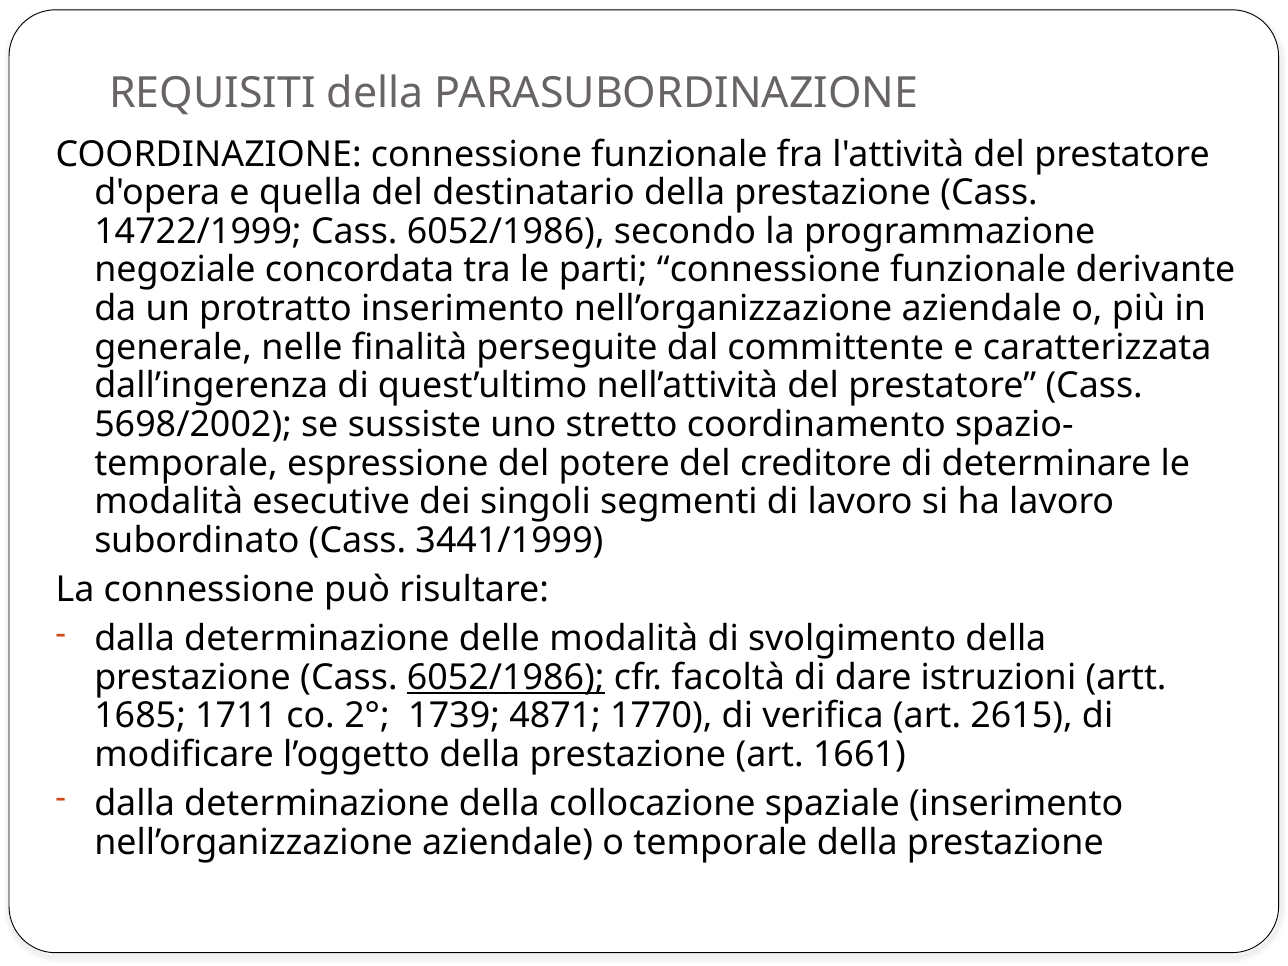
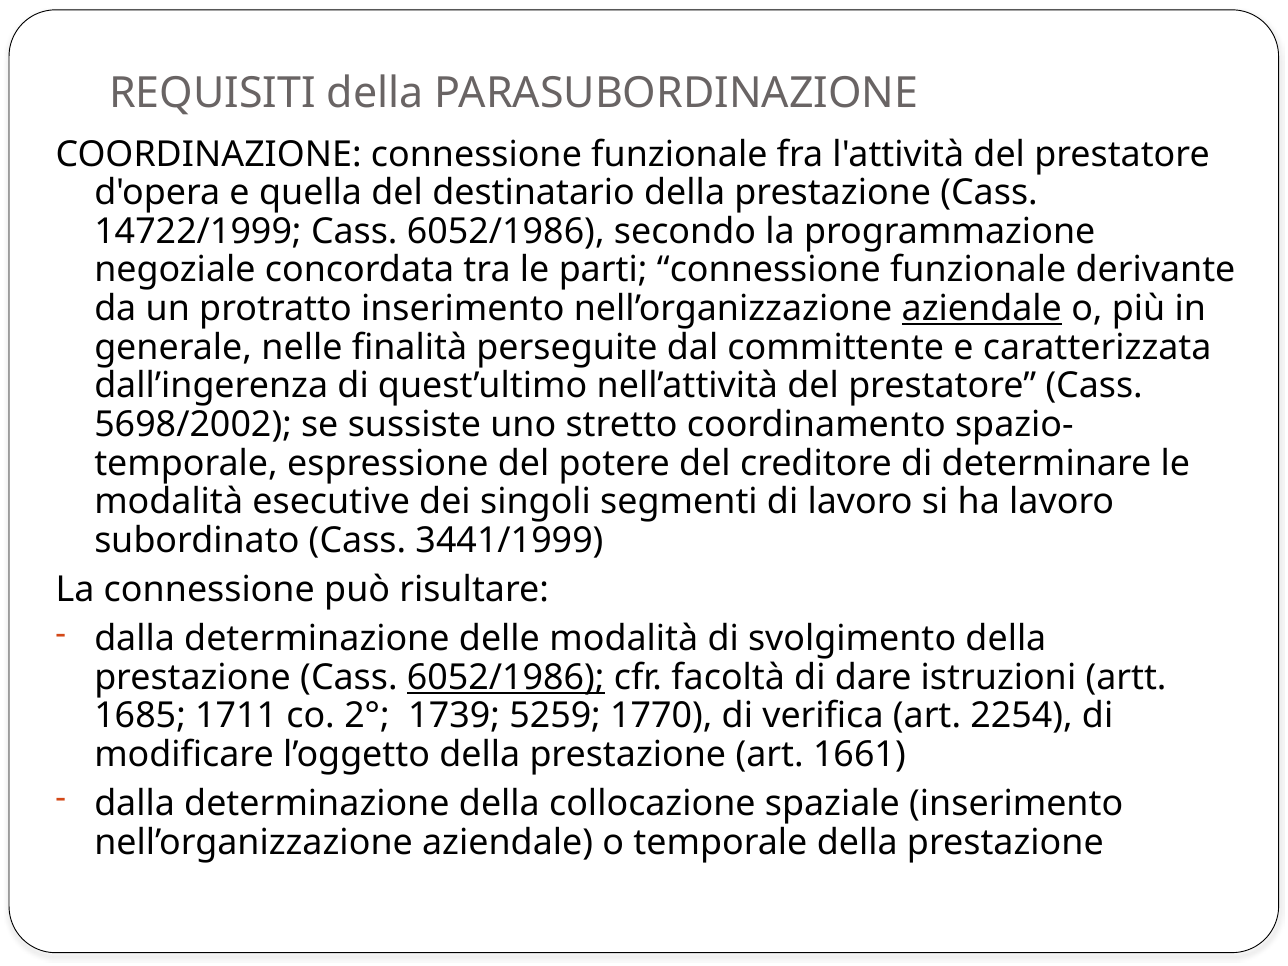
aziendale underline: none -> present (982, 309)
4871: 4871 -> 5259 (555, 716)
2615: 2615 -> 2254 (1022, 716)
